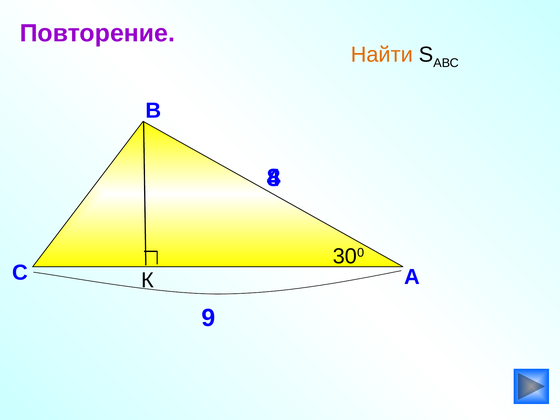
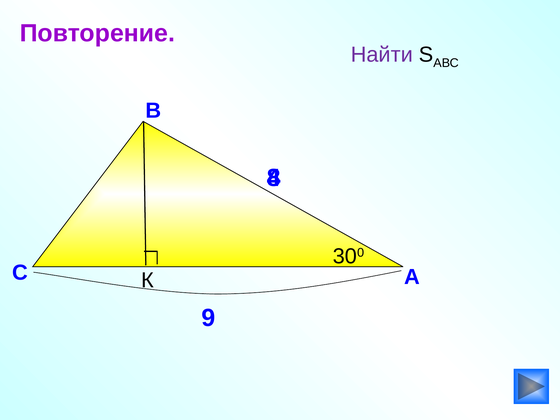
Найти colour: orange -> purple (382, 55)
